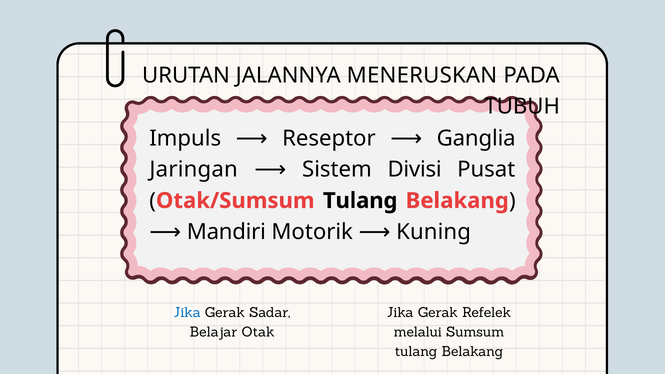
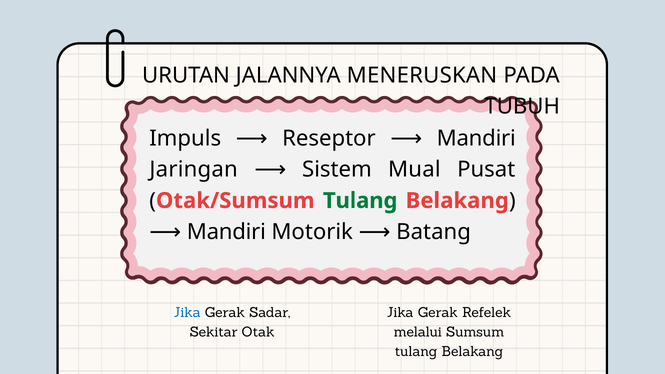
Reseptor Ganglia: Ganglia -> Mandiri (476, 139)
Divisi: Divisi -> Mual (414, 170)
Tulang colour: black -> green (360, 201)
Kuning: Kuning -> Batang (434, 232)
Belajar: Belajar -> Sekitar (214, 332)
